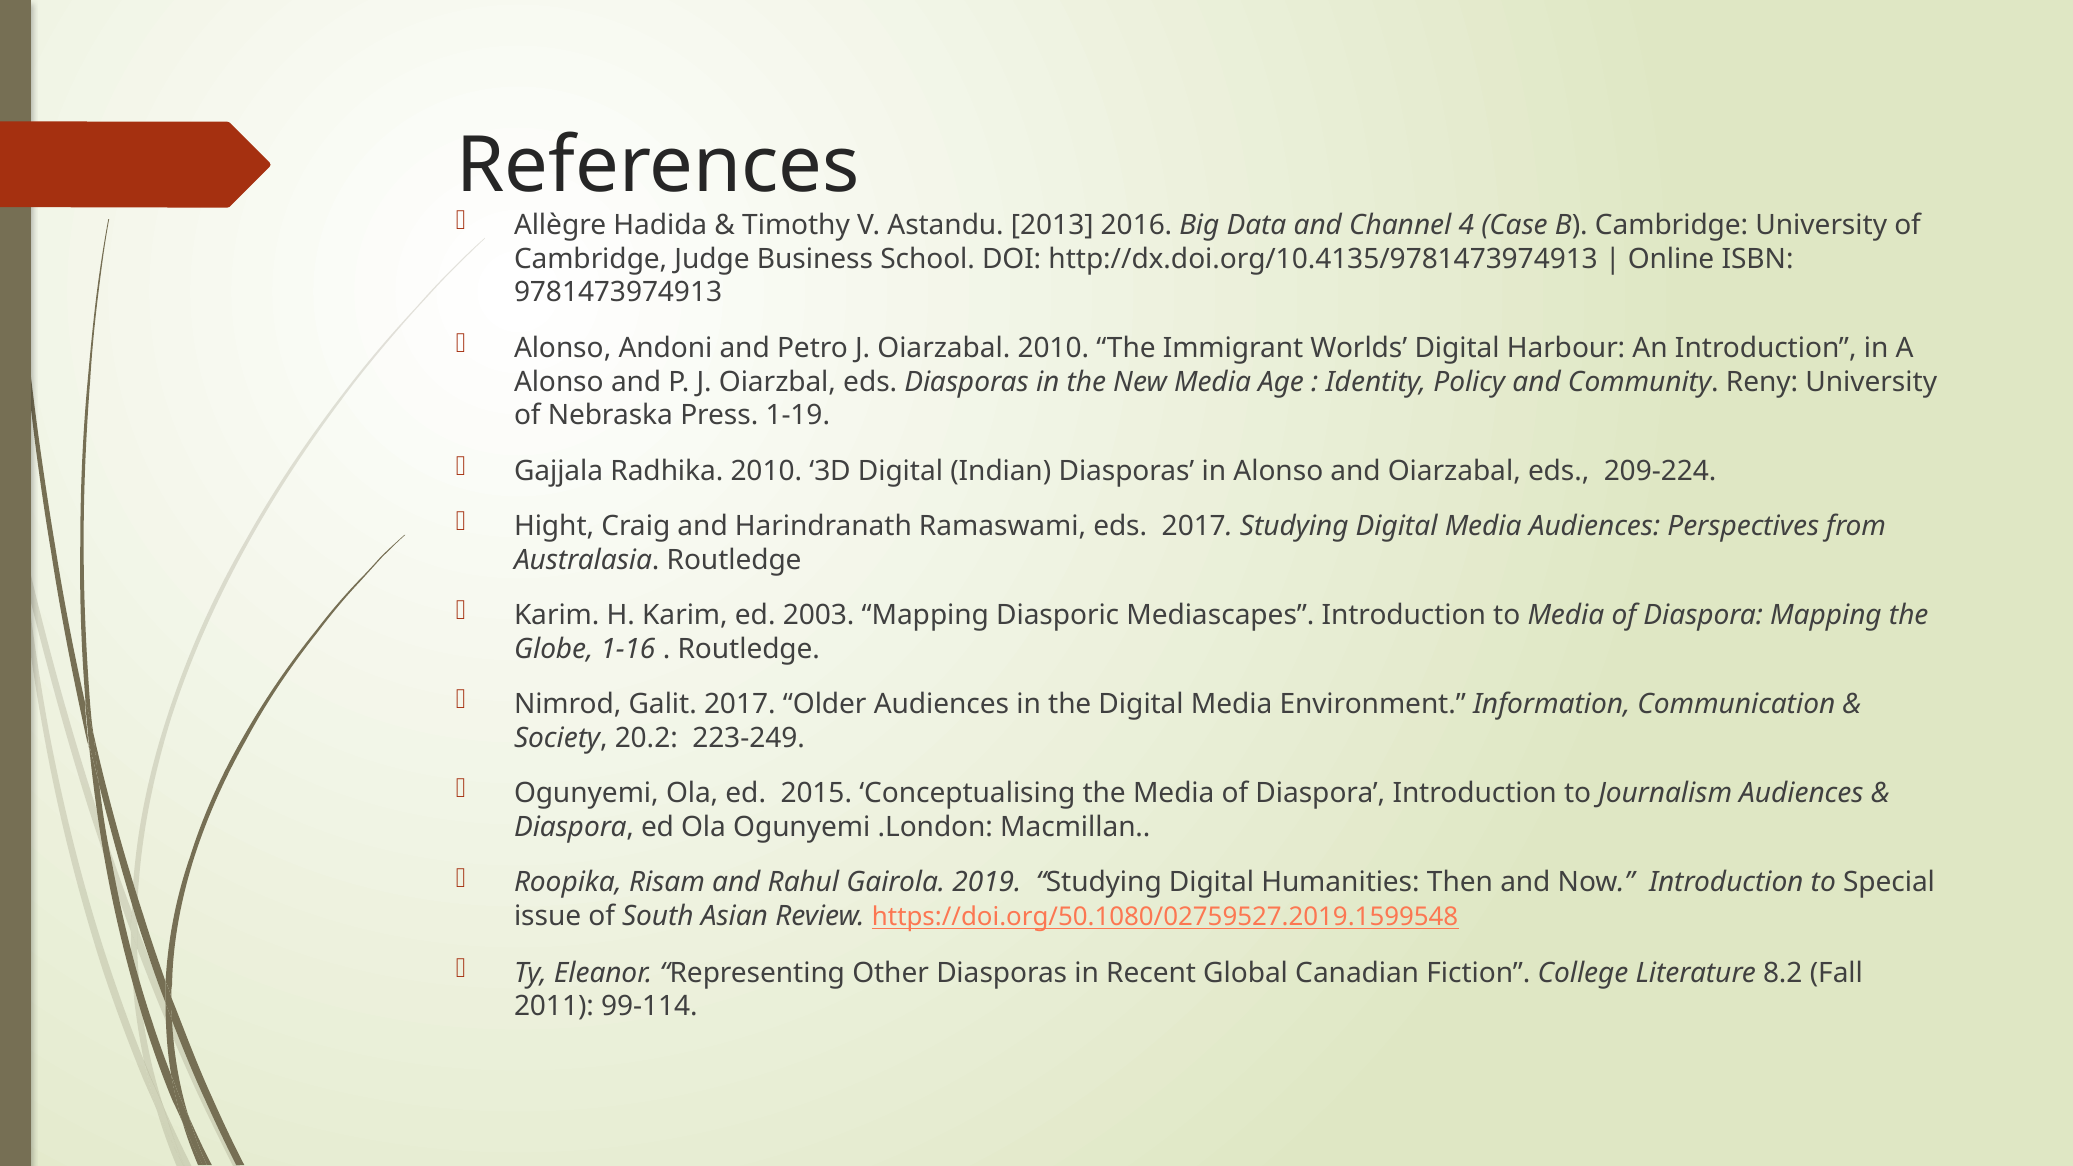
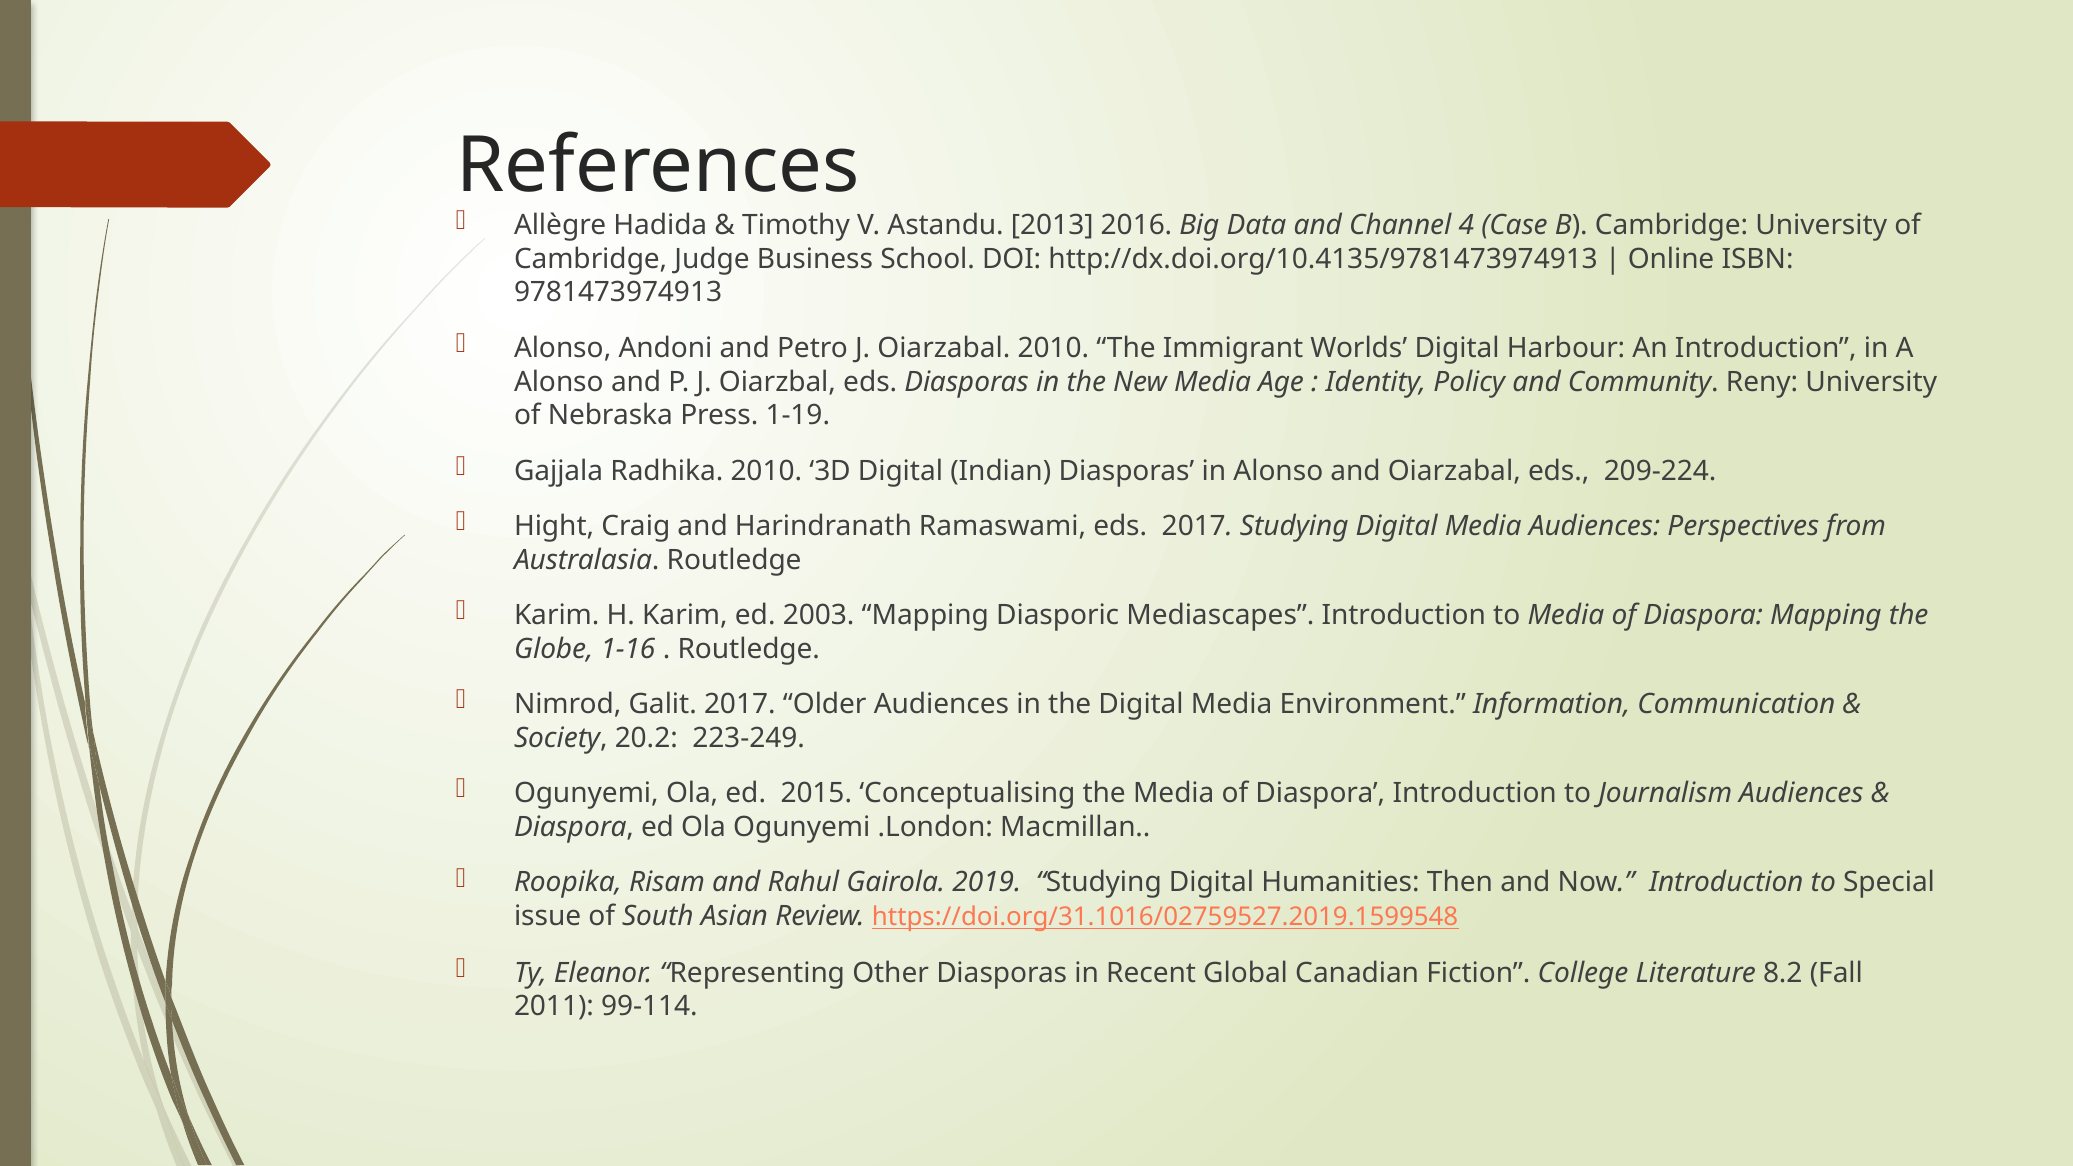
https://doi.org/50.1080/02759527.2019.1599548: https://doi.org/50.1080/02759527.2019.1599548 -> https://doi.org/31.1016/02759527.2019.1599548 (1165, 917)
